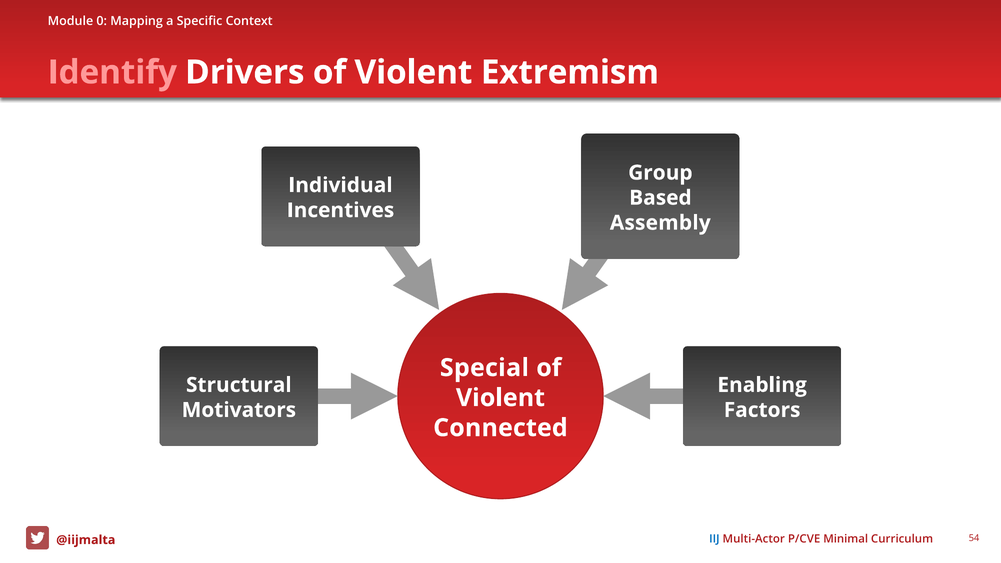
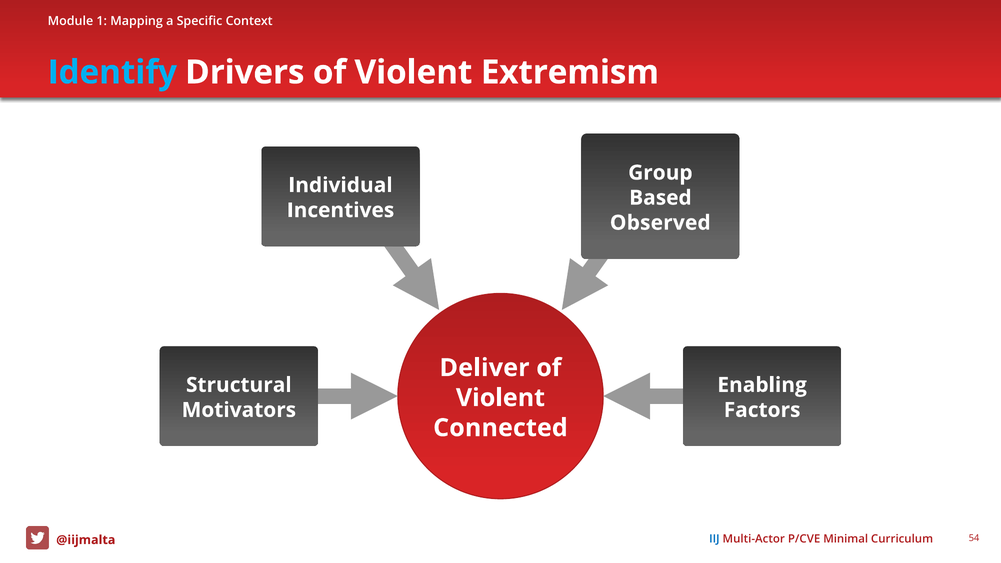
0: 0 -> 1 (102, 21)
Identify colour: pink -> light blue (112, 72)
Assembly: Assembly -> Observed (660, 223)
Special: Special -> Deliver (484, 368)
